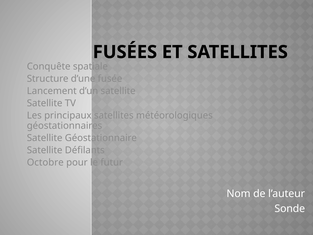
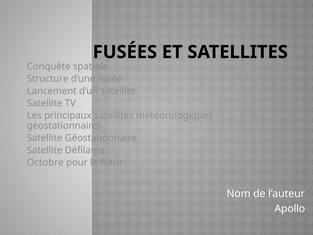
Sonde: Sonde -> Apollo (290, 209)
